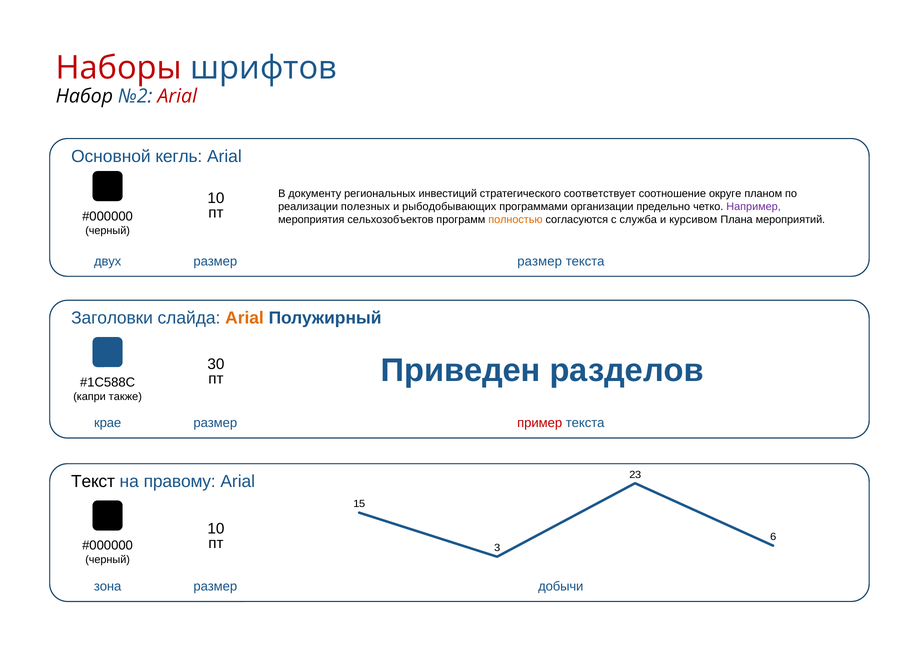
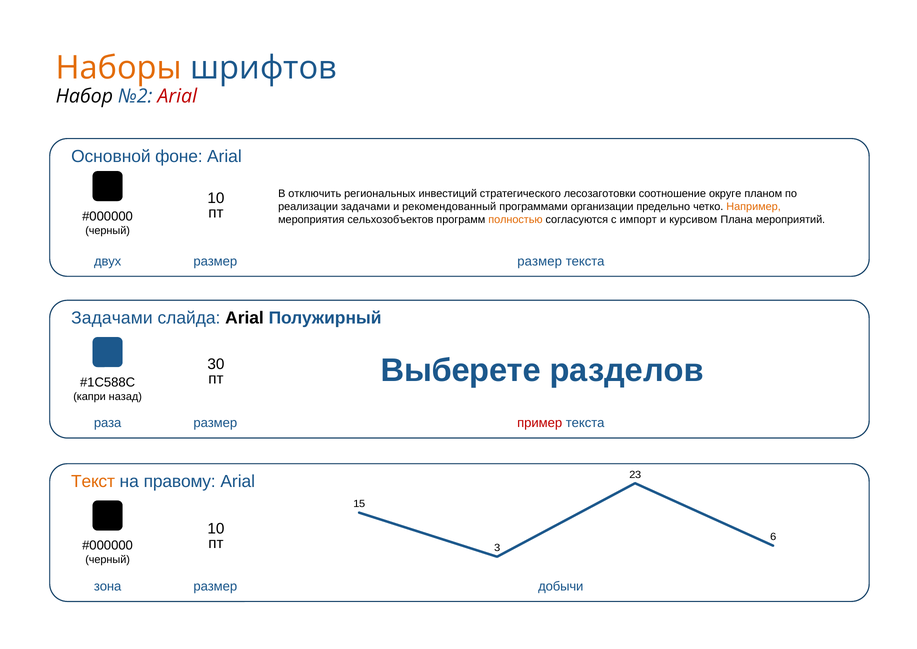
Наборы colour: red -> orange (119, 68)
кегль: кегль -> фоне (179, 156)
документу: документу -> отключить (315, 193)
соответствует: соответствует -> лесозаготовки (600, 193)
реализации полезных: полезных -> задачами (366, 206)
рыбодобывающих: рыбодобывающих -> рекомендованный (449, 206)
Например colour: purple -> orange (754, 206)
служба: служба -> импорт (638, 220)
Заголовки: Заголовки -> Задачами (112, 318)
Arial colour: orange -> black (245, 318)
Приведен: Приведен -> Выберете (461, 370)
также: также -> назад (125, 396)
крае: крае -> раза (108, 423)
Текст colour: black -> orange (93, 481)
